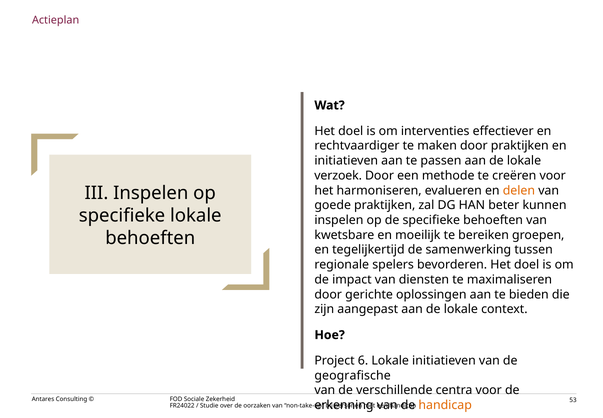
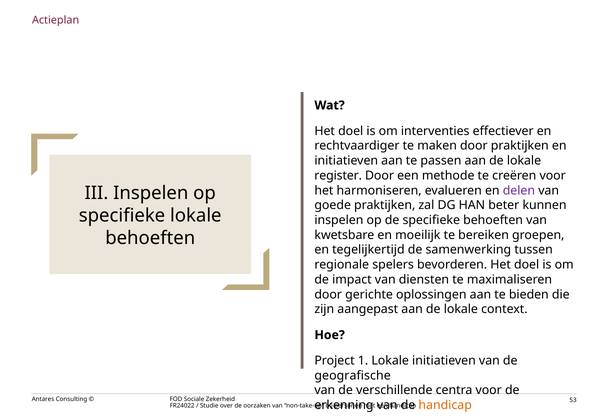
verzoek: verzoek -> register (338, 175)
delen colour: orange -> purple (519, 190)
6: 6 -> 1 (363, 360)
